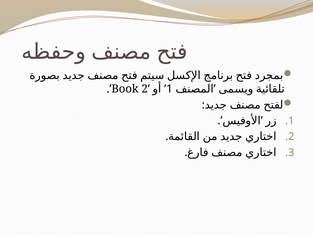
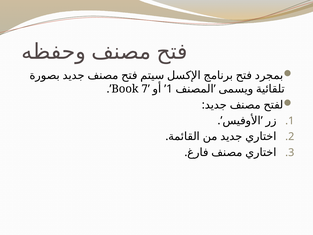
2: 2 -> 7 (145, 89)
